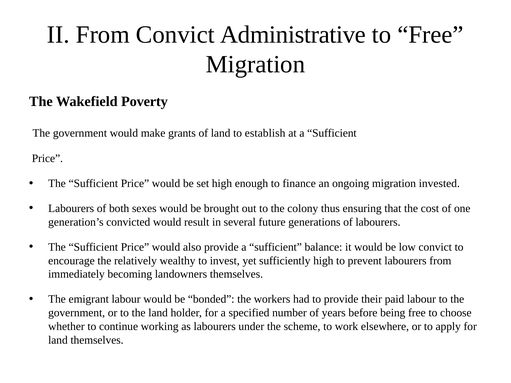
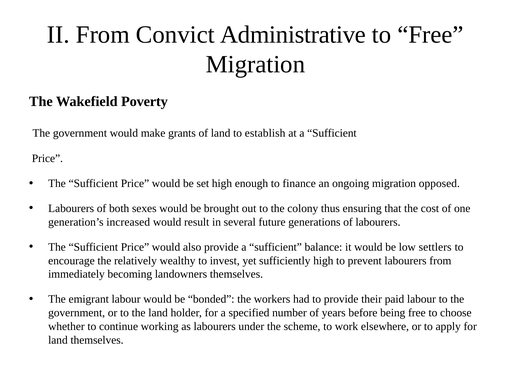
invested: invested -> opposed (439, 184)
convicted: convicted -> increased (128, 222)
low convict: convict -> settlers (435, 247)
